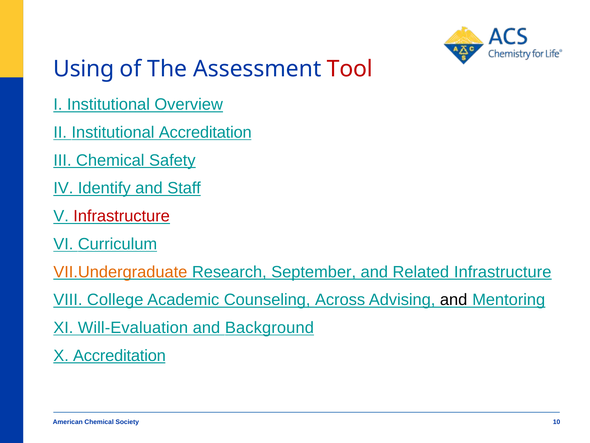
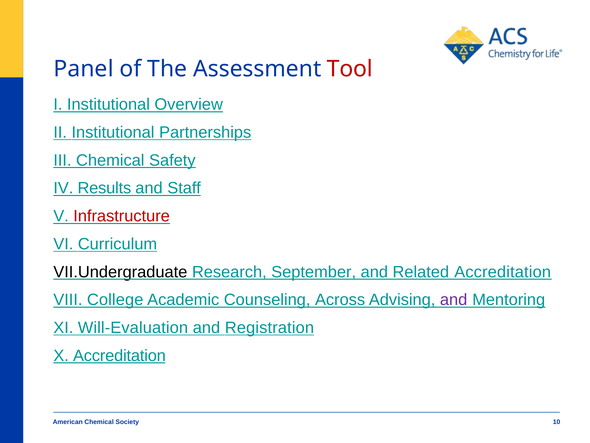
Using: Using -> Panel (83, 69)
Institutional Accreditation: Accreditation -> Partnerships (205, 132)
Identify: Identify -> Results (104, 188)
VII.Undergraduate colour: orange -> black (120, 272)
Related Infrastructure: Infrastructure -> Accreditation (503, 272)
and colour: black -> purple (454, 300)
Background: Background -> Registration (269, 327)
